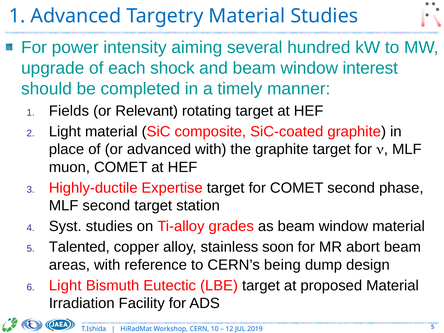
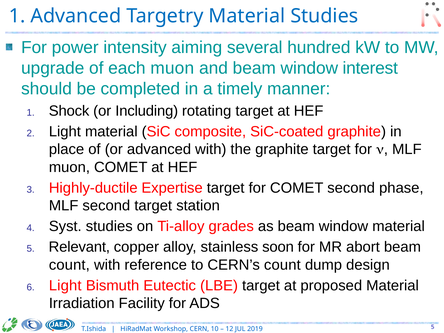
each shock: shock -> muon (172, 68)
Fields: Fields -> Shock (69, 111)
Relevant: Relevant -> Including (147, 111)
Talented: Talented -> Relevant (79, 247)
areas: areas -> count (69, 265)
CERN’s being: being -> count (282, 265)
